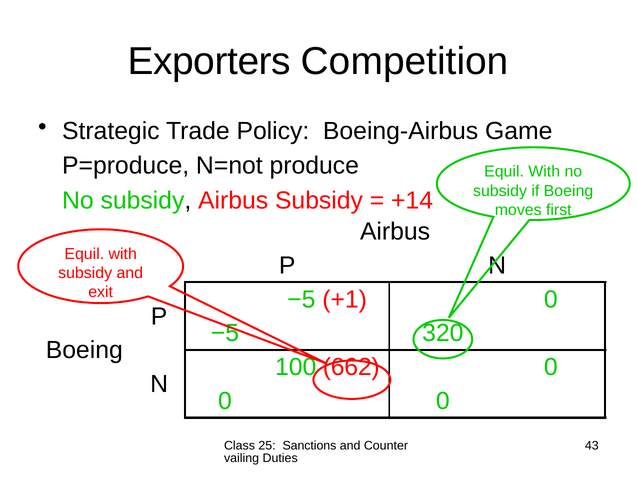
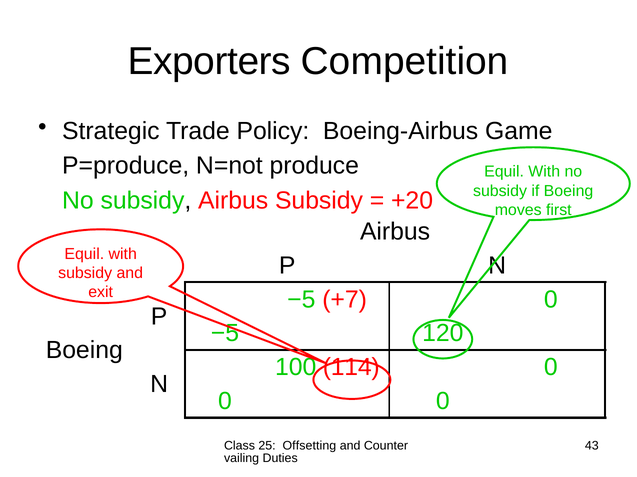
+14: +14 -> +20 (412, 201)
+1: +1 -> +7 (345, 300)
320: 320 -> 120 (443, 334)
662: 662 -> 114 (351, 368)
Sanctions: Sanctions -> Offsetting (309, 447)
